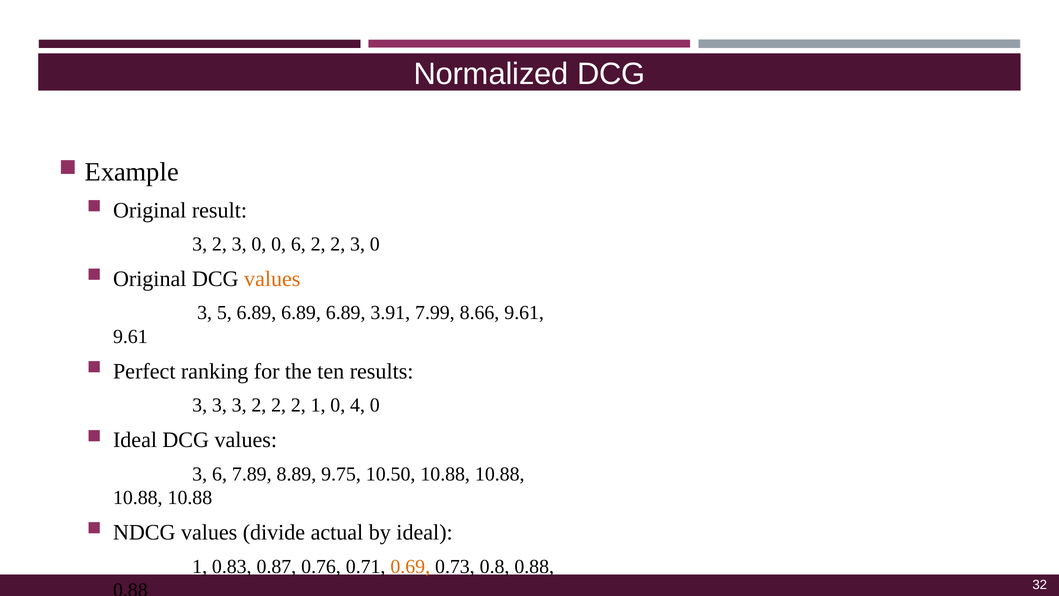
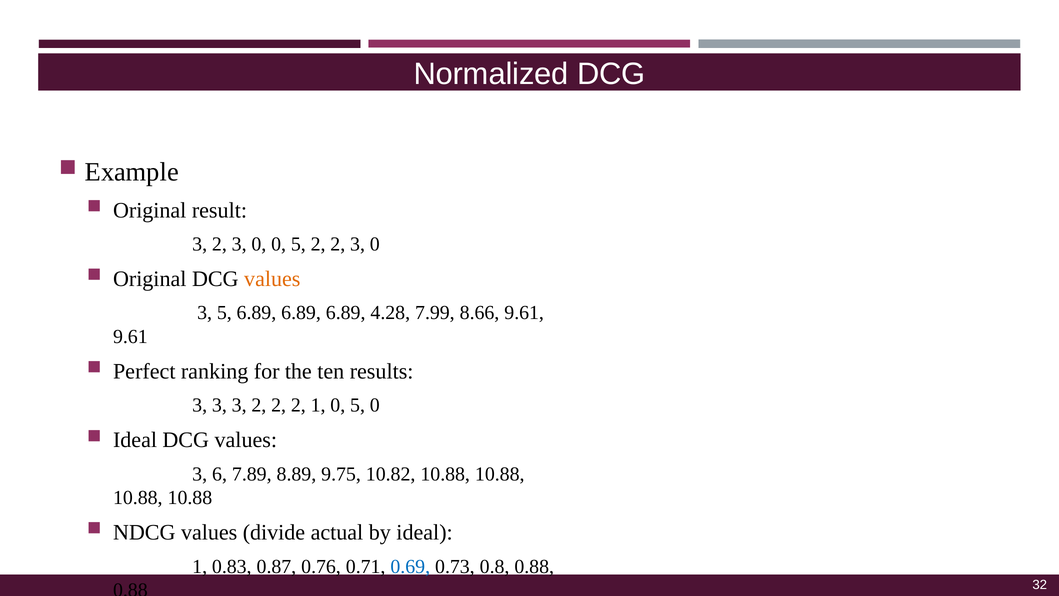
0 0 6: 6 -> 5 (298, 244)
3.91: 3.91 -> 4.28 (390, 313)
1 0 4: 4 -> 5 (358, 405)
10.50: 10.50 -> 10.82 (391, 474)
0.69 colour: orange -> blue (410, 566)
